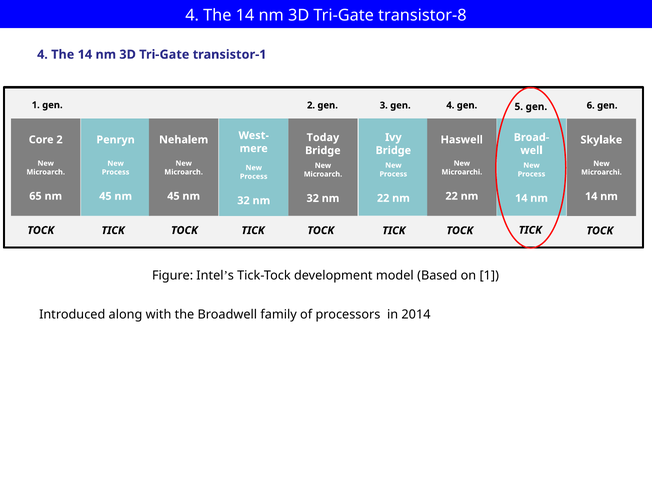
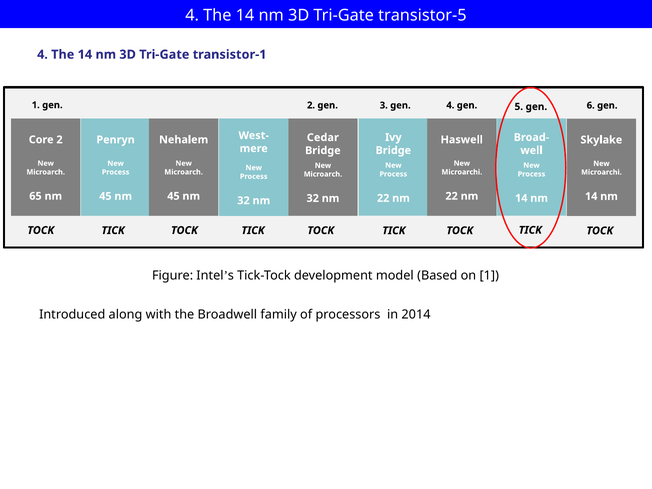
transistor-8: transistor-8 -> transistor-5 (422, 15)
Today: Today -> Cedar (323, 137)
